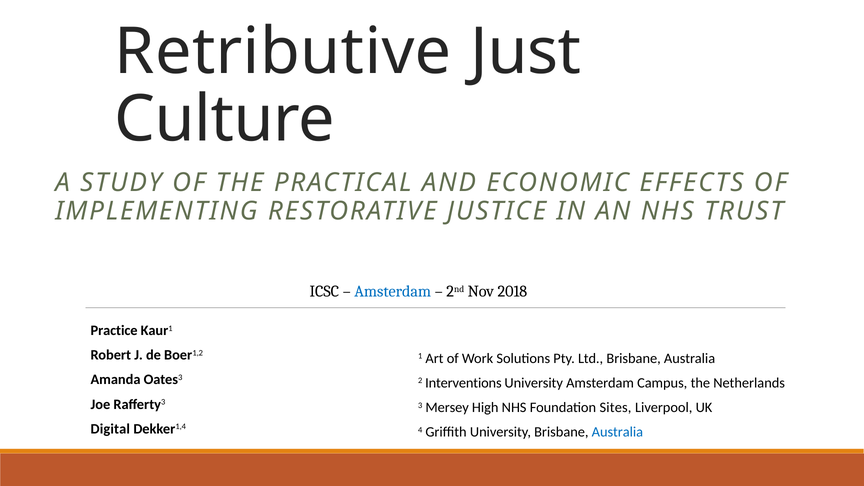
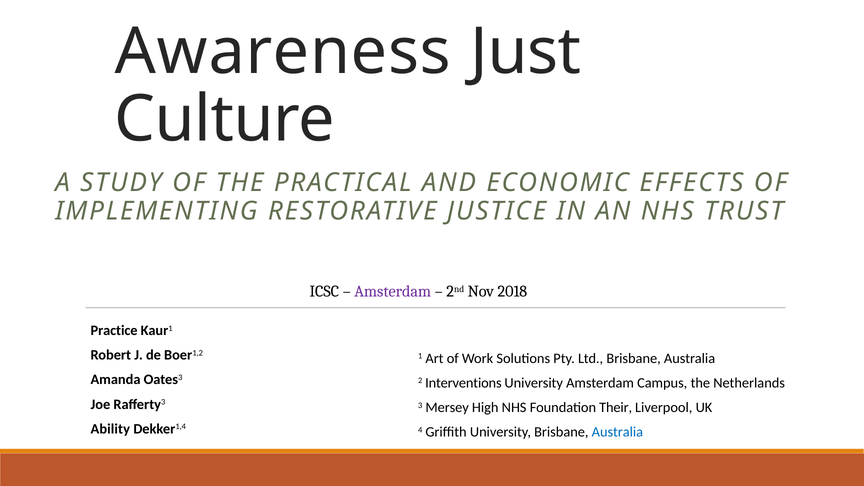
Retributive: Retributive -> Awareness (283, 52)
Amsterdam colour: blue -> purple (393, 292)
Sites: Sites -> Their (616, 408)
Digital: Digital -> Ability (110, 429)
